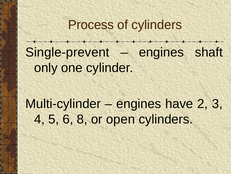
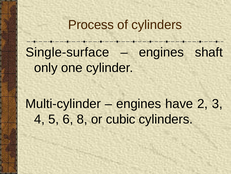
Single-prevent: Single-prevent -> Single-surface (67, 52)
open: open -> cubic (121, 119)
